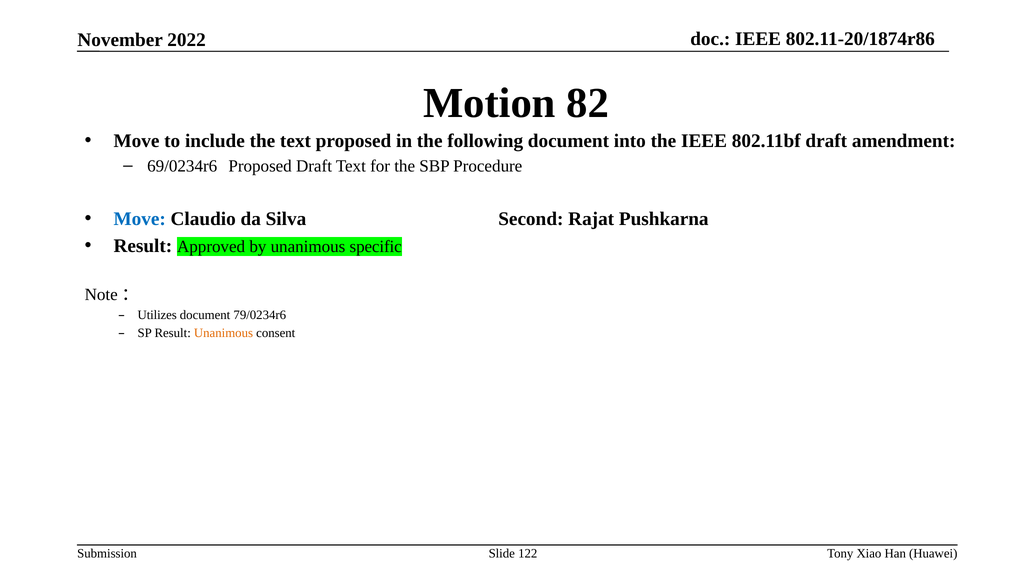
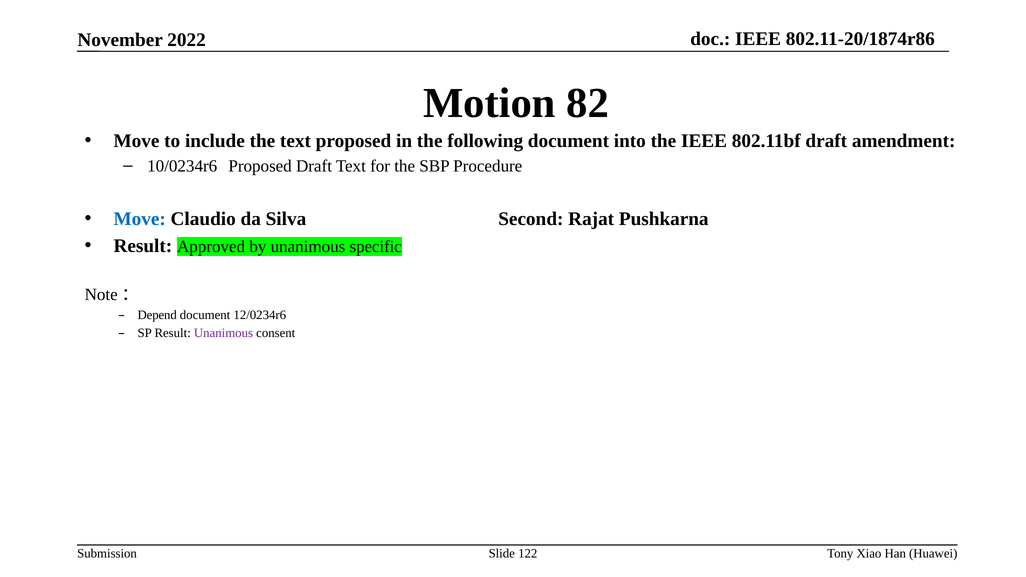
69/0234r6: 69/0234r6 -> 10/0234r6 (182, 166)
Utilizes: Utilizes -> Depend (157, 315)
79/0234r6: 79/0234r6 -> 12/0234r6 (260, 315)
Unanimous colour: orange -> purple (223, 333)
